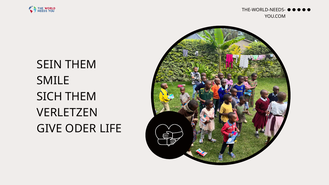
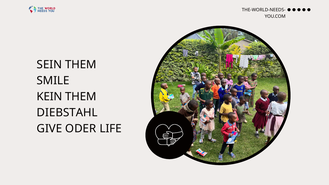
SICH: SICH -> KEIN (49, 97)
VERLETZEN: VERLETZEN -> DIEBSTAHL (67, 113)
